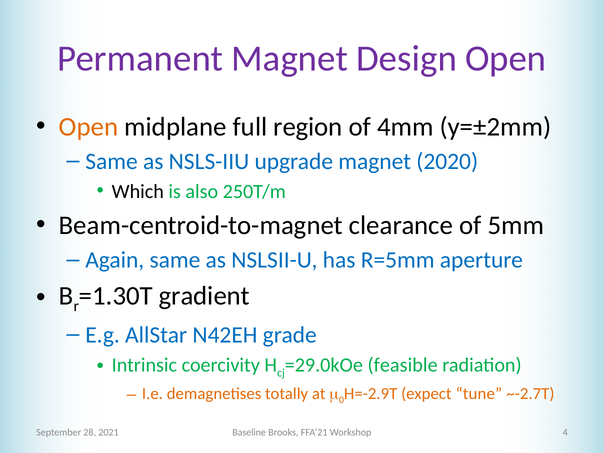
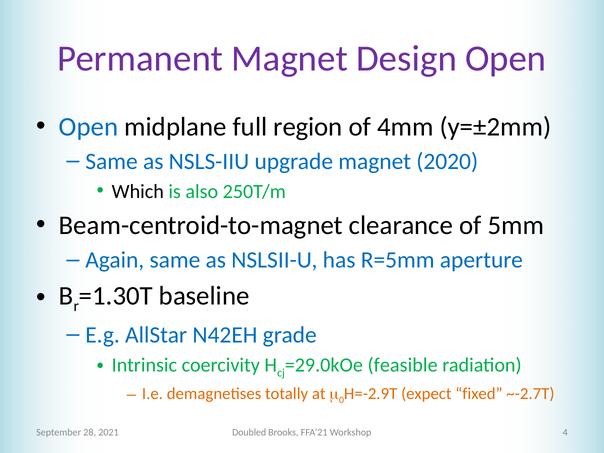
Open colour: orange -> blue (89, 127)
gradient: gradient -> baseline (204, 296)
tune: tune -> fixed (479, 394)
Baseline: Baseline -> Doubled (249, 433)
